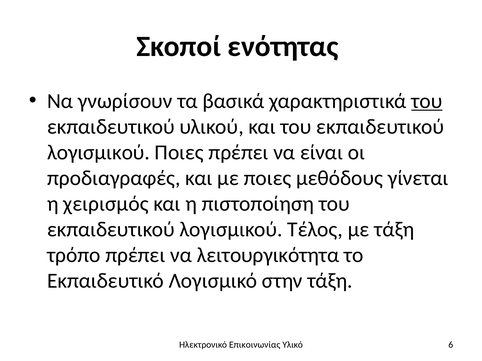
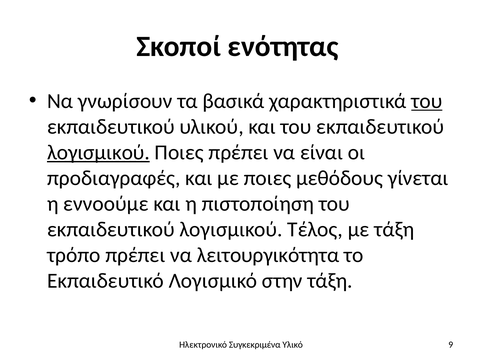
λογισμικού underline: none -> present (98, 153)
χειρισμός: χειρισμός -> εννοούμε (106, 204)
Επικοινωνίας: Επικοινωνίας -> Συγκεκριμένα (255, 345)
6: 6 -> 9 (451, 345)
